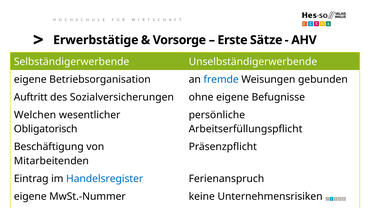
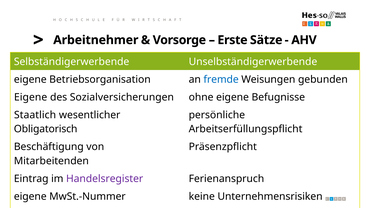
Erwerbstätige: Erwerbstätige -> Arbeitnehmer (96, 40)
Auftritt: Auftritt -> Eigene (31, 97)
Welchen: Welchen -> Staatlich (35, 115)
Handelsregister colour: blue -> purple (105, 179)
